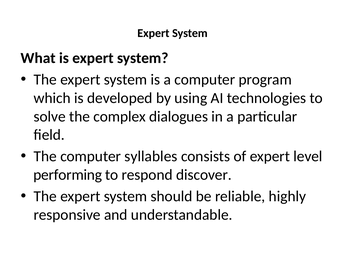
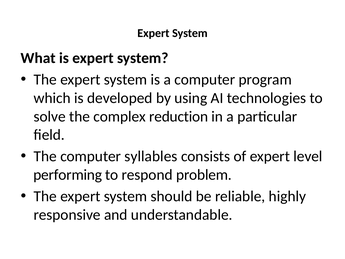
dialogues: dialogues -> reduction (179, 116)
discover: discover -> problem (204, 175)
